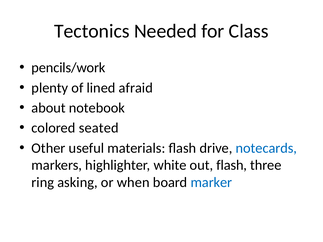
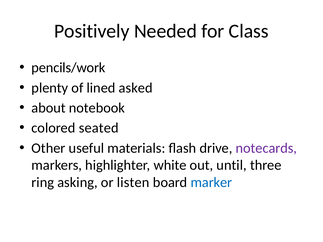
Tectonics: Tectonics -> Positively (92, 31)
afraid: afraid -> asked (136, 88)
notecards colour: blue -> purple (266, 148)
out flash: flash -> until (232, 165)
when: when -> listen (133, 183)
